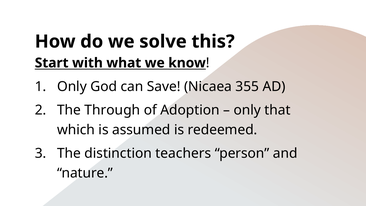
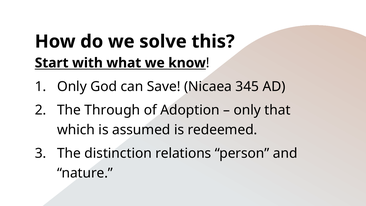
355: 355 -> 345 (247, 86)
teachers: teachers -> relations (183, 153)
